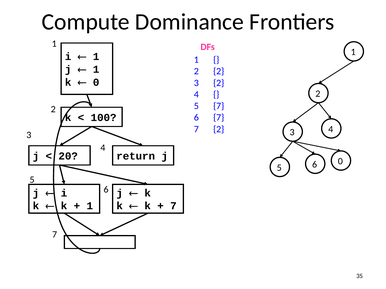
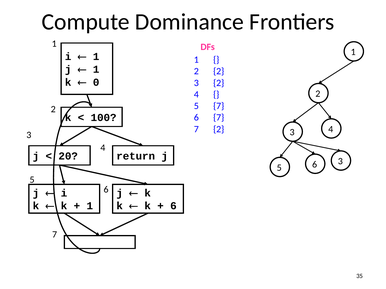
6 0: 0 -> 3 (340, 161)
7: 7 -> 6 (173, 206)
